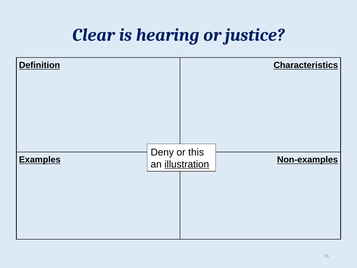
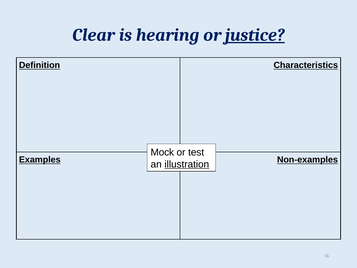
justice underline: none -> present (255, 35)
Deny: Deny -> Mock (162, 152)
this: this -> test (196, 152)
